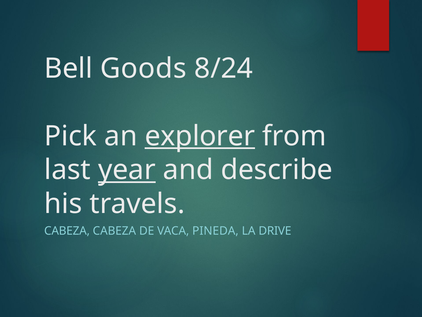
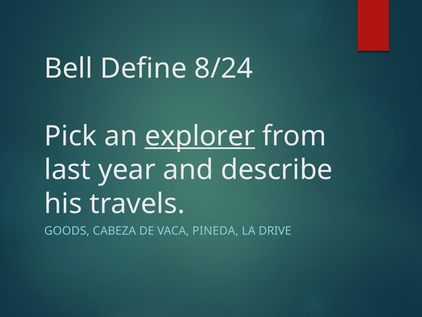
Goods: Goods -> Define (144, 68)
year underline: present -> none (127, 170)
CABEZA: CABEZA -> GOODS (67, 230)
